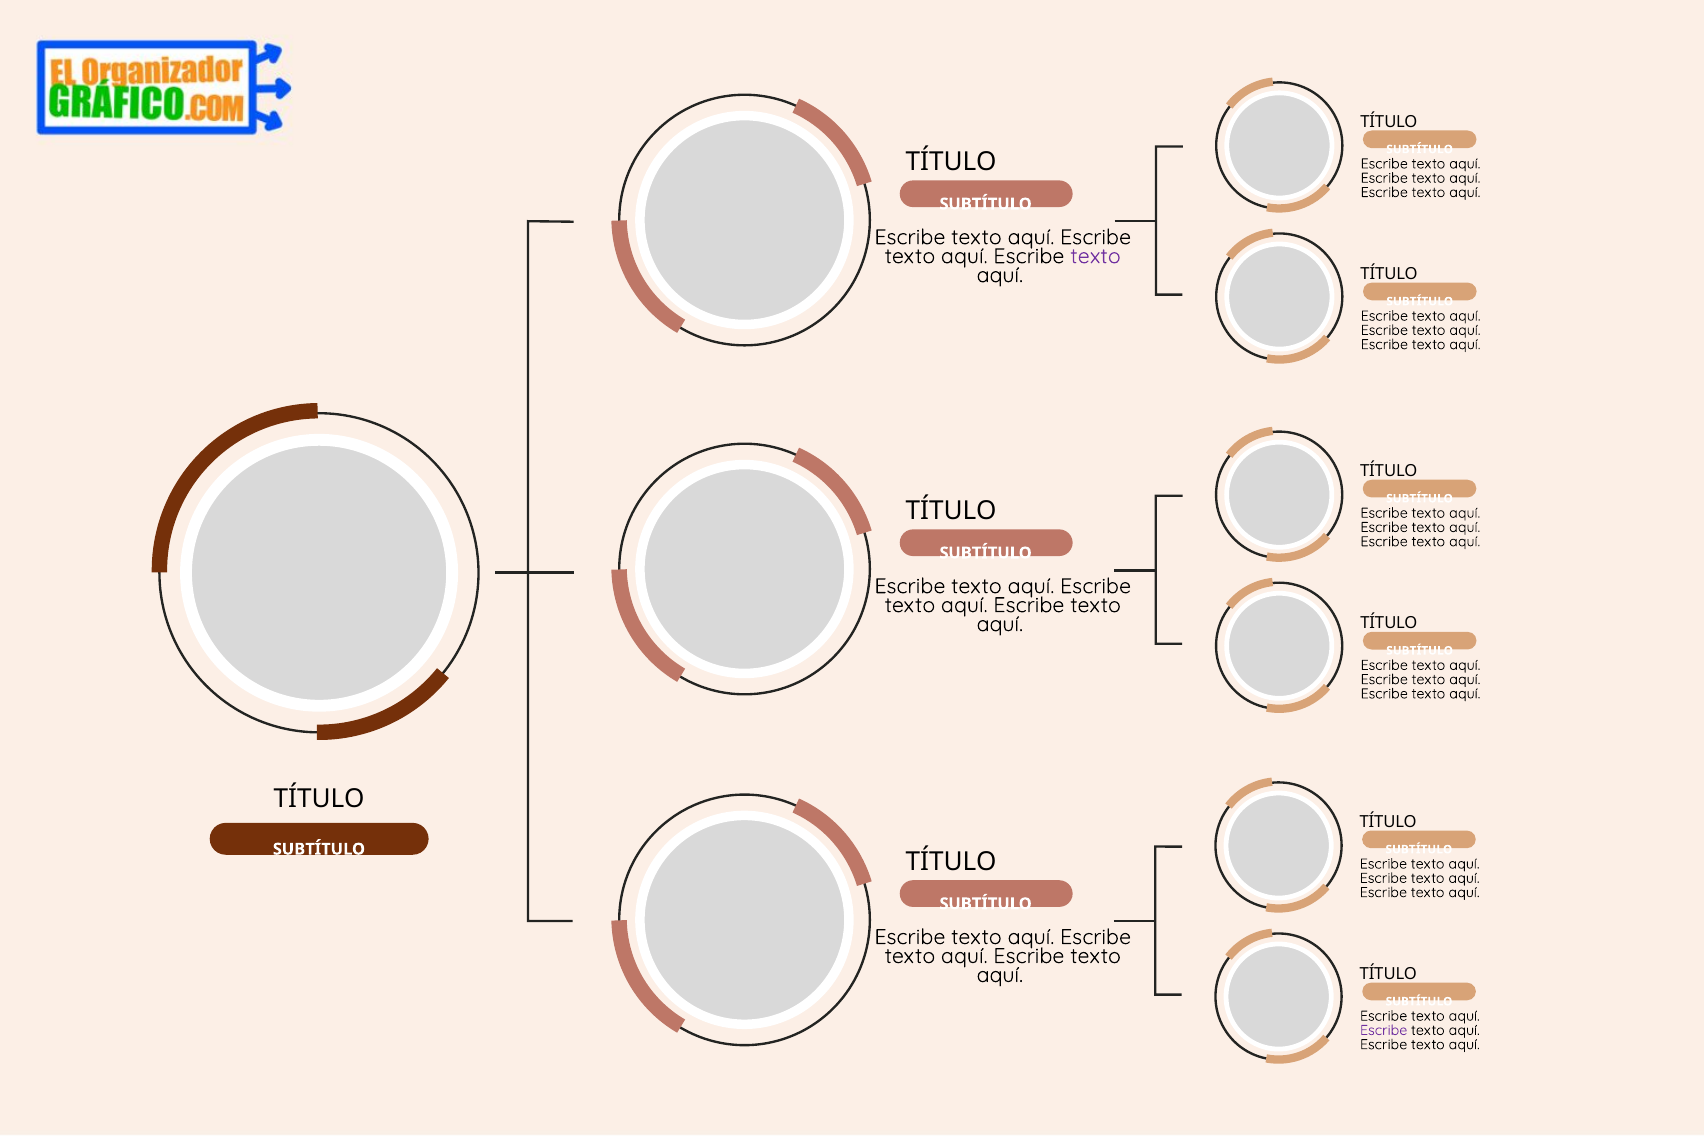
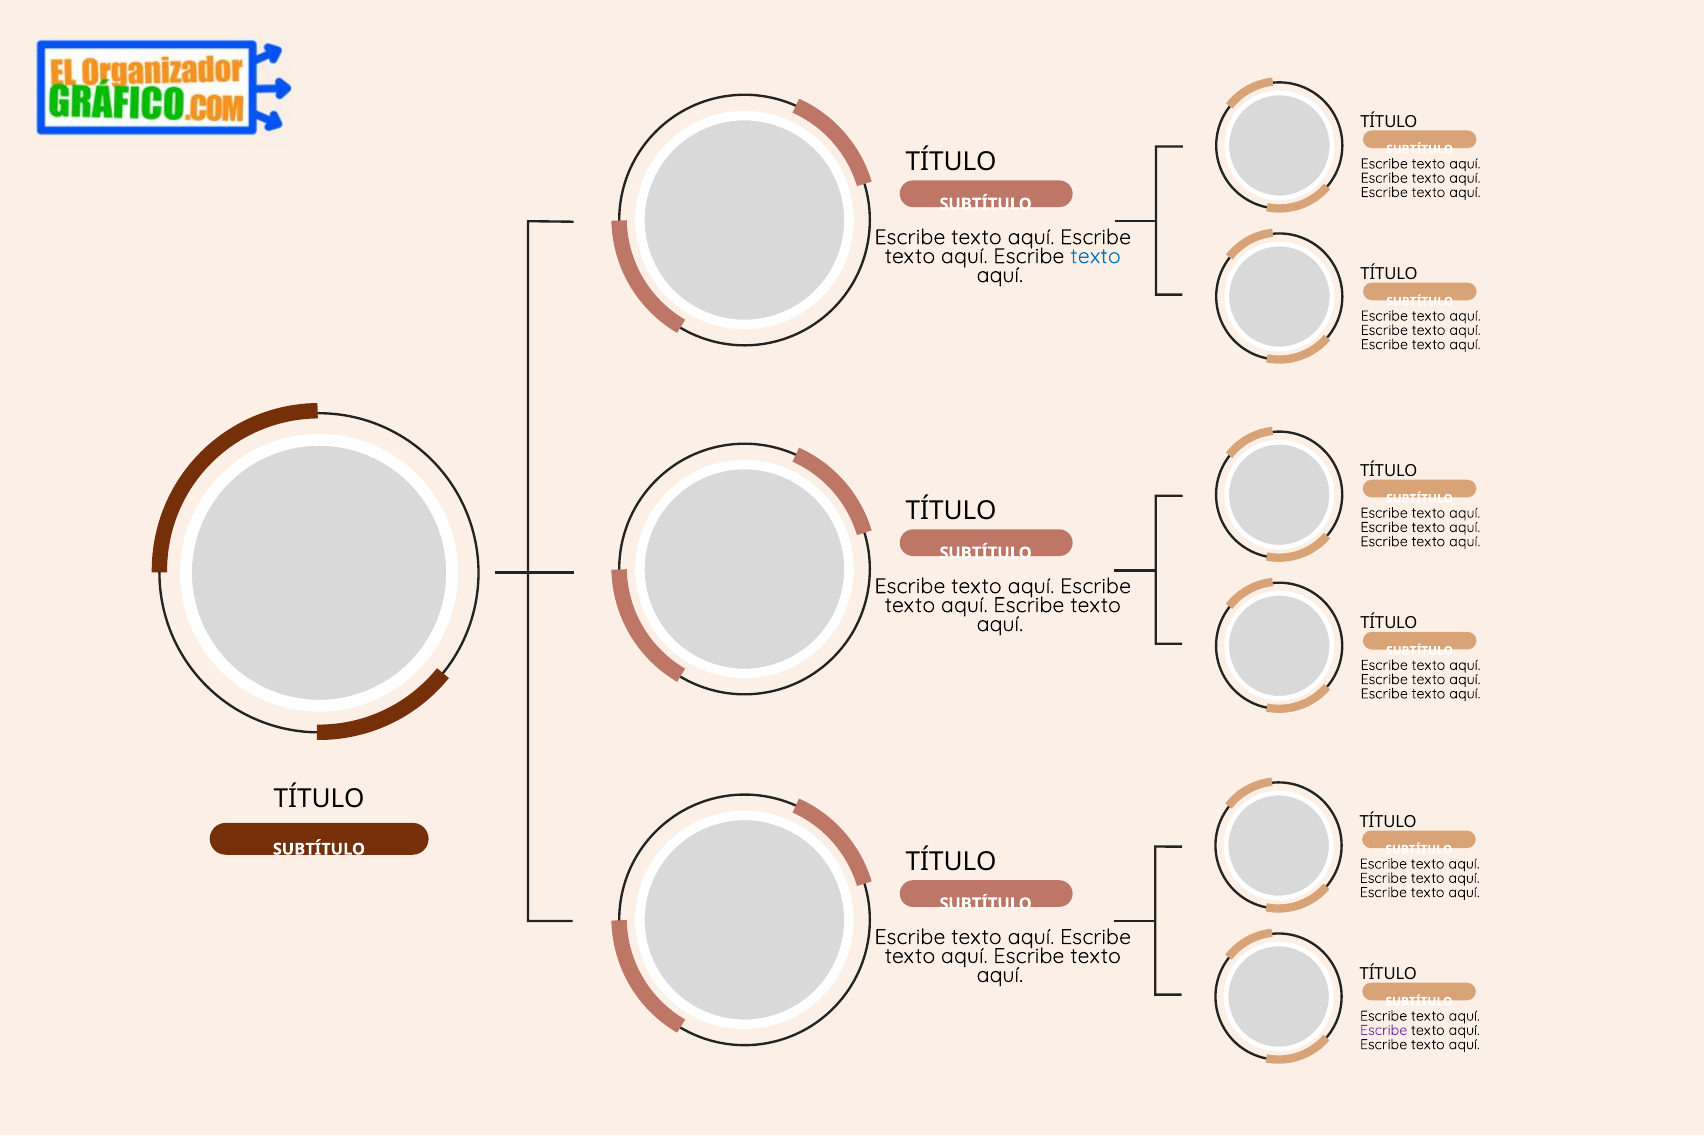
texto colour: purple -> blue (1096, 256)
